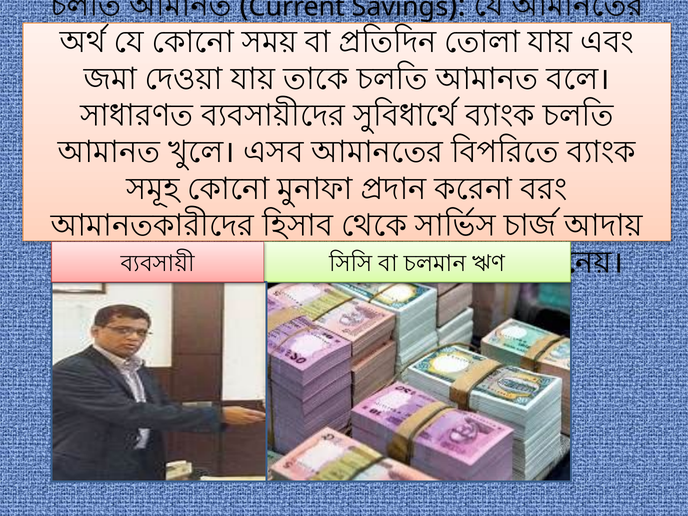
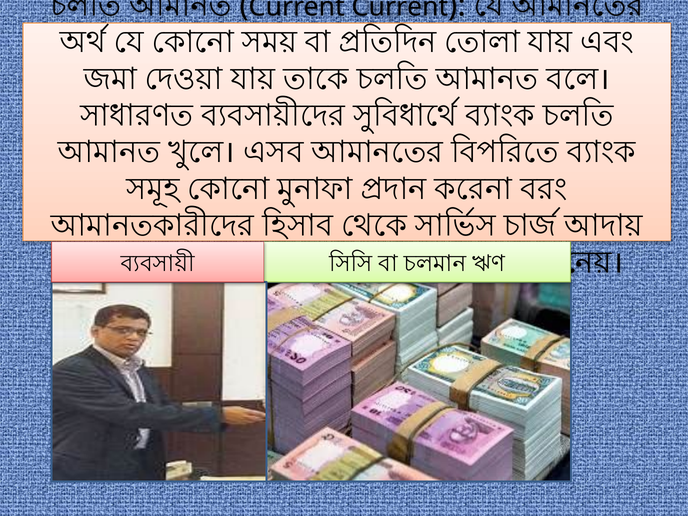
Current Savings: Savings -> Current (400, 7)
